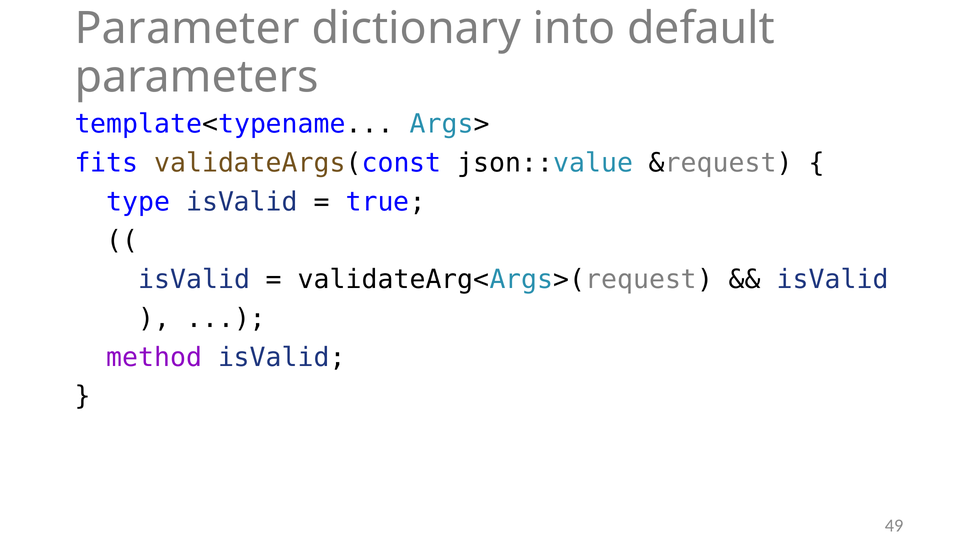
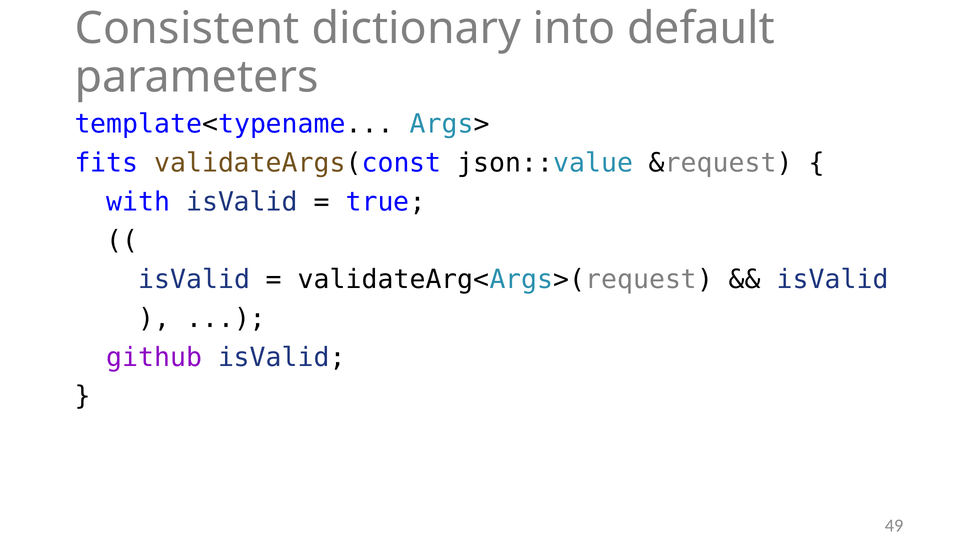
Parameter: Parameter -> Consistent (187, 29)
type: type -> with (138, 202)
method: method -> github (154, 357)
